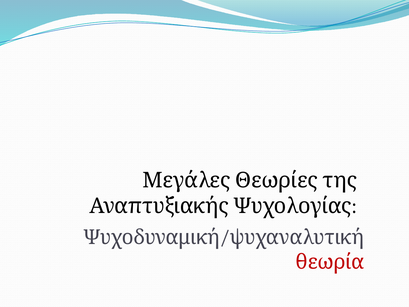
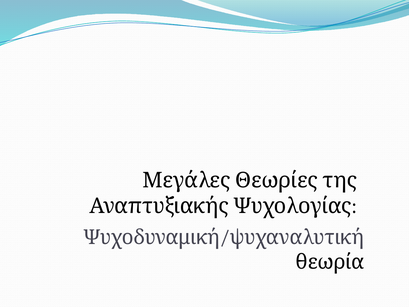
θεωρία colour: red -> black (330, 262)
